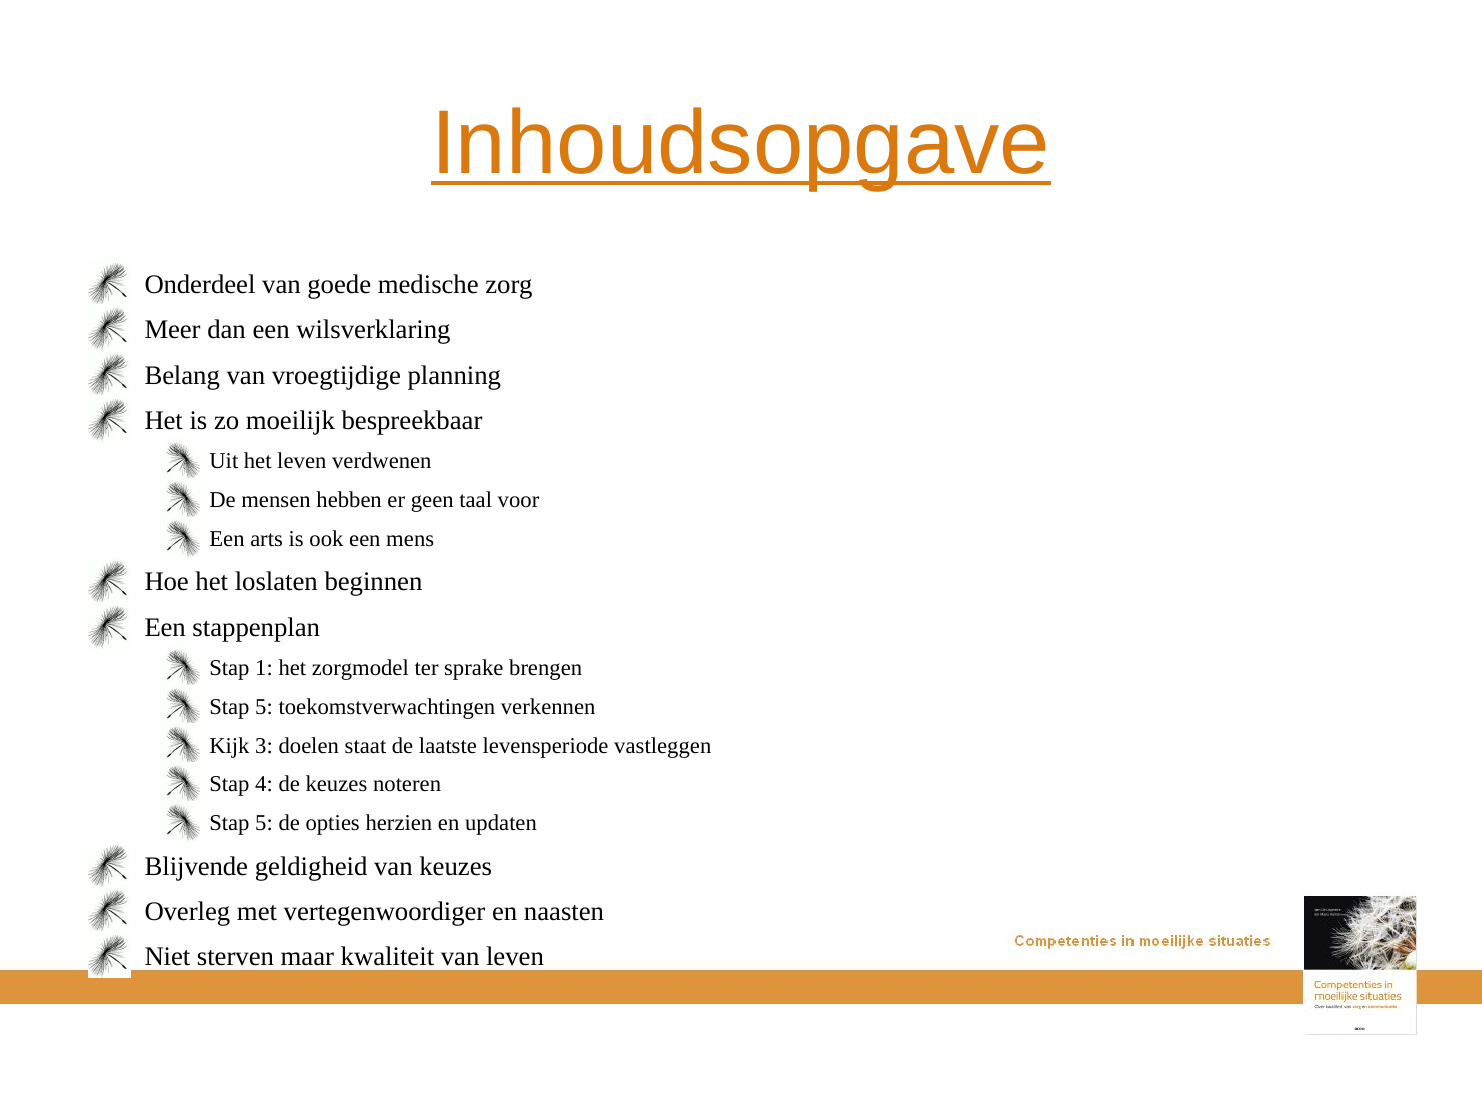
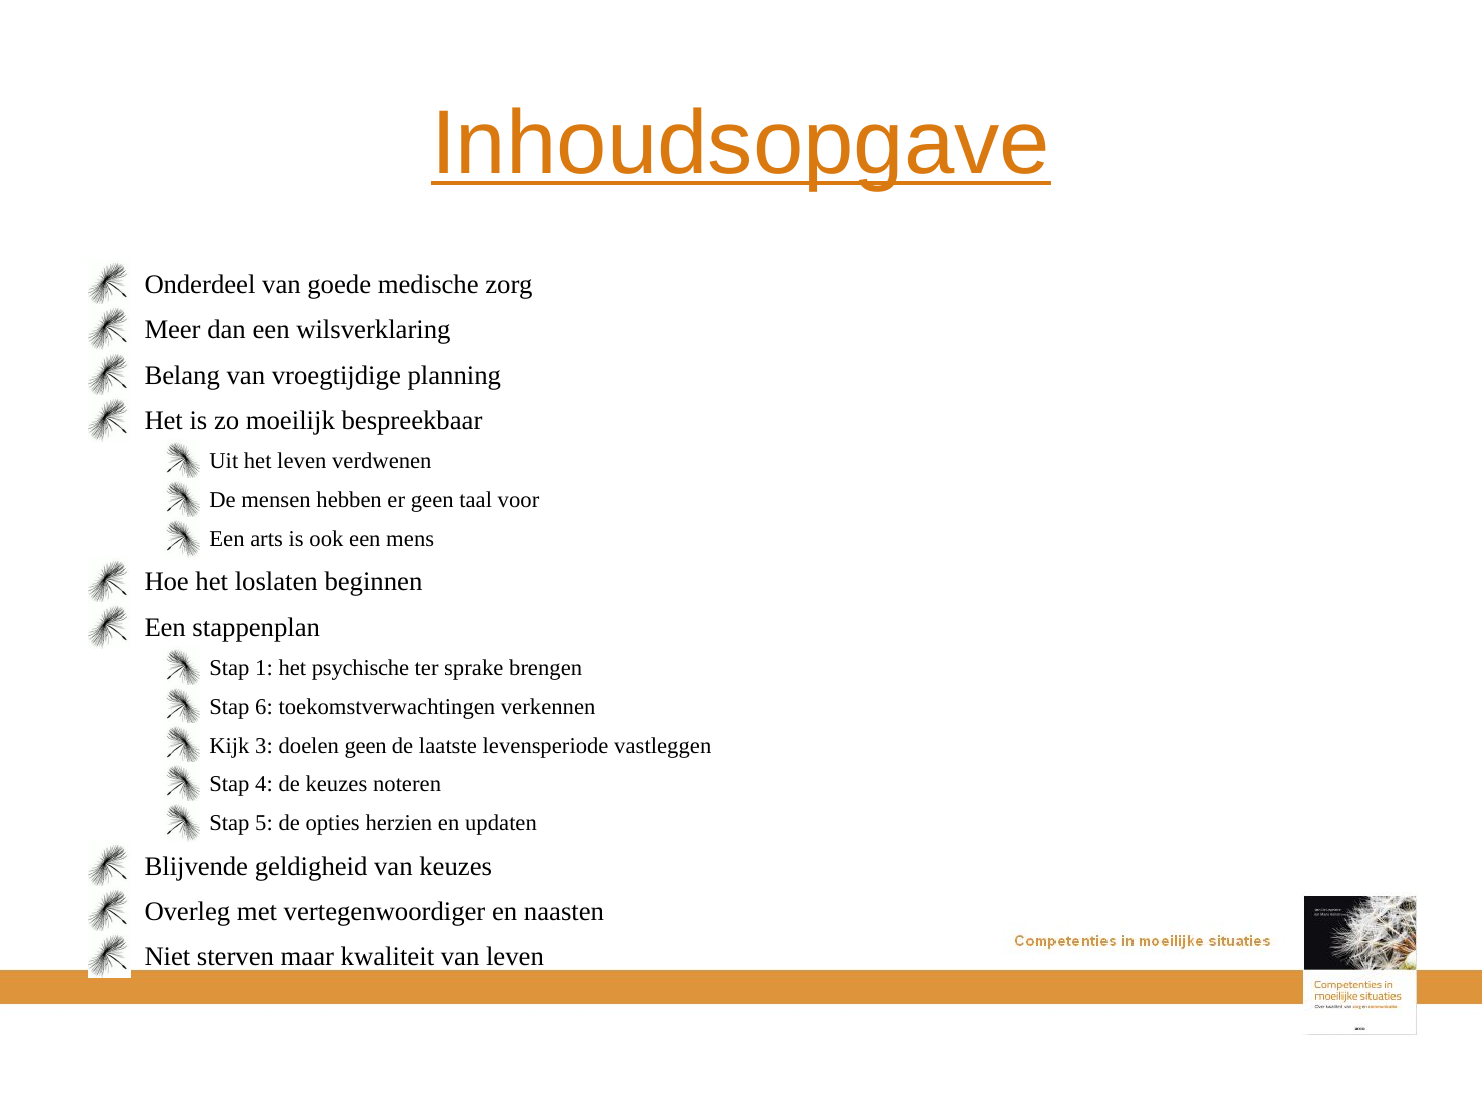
zorgmodel: zorgmodel -> psychische (360, 669)
5: 5 -> 6 (264, 707)
doelen staat: staat -> geen (366, 746)
